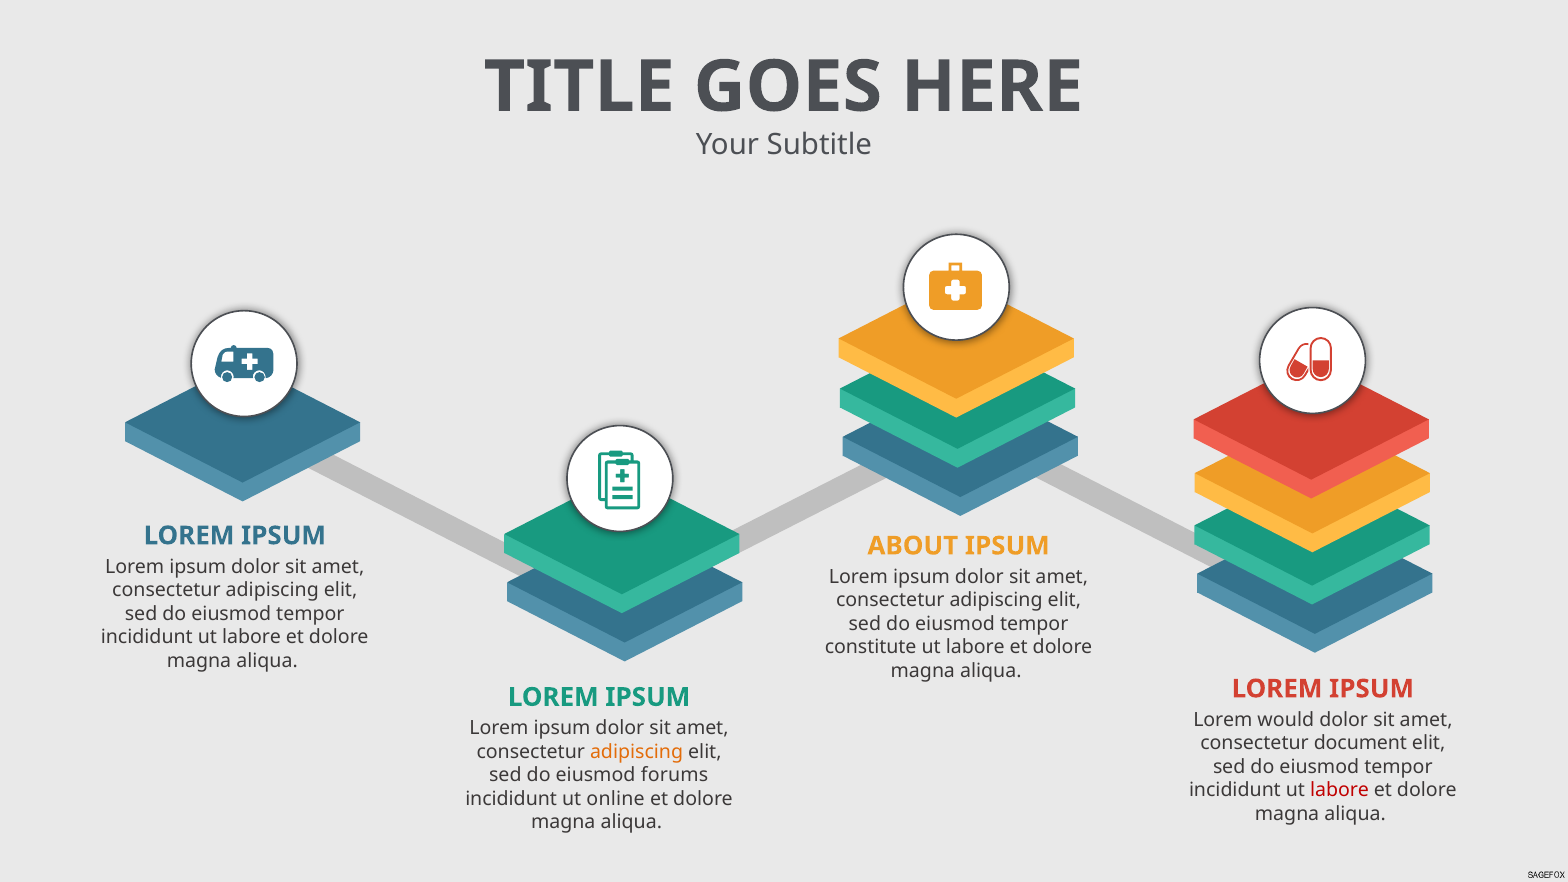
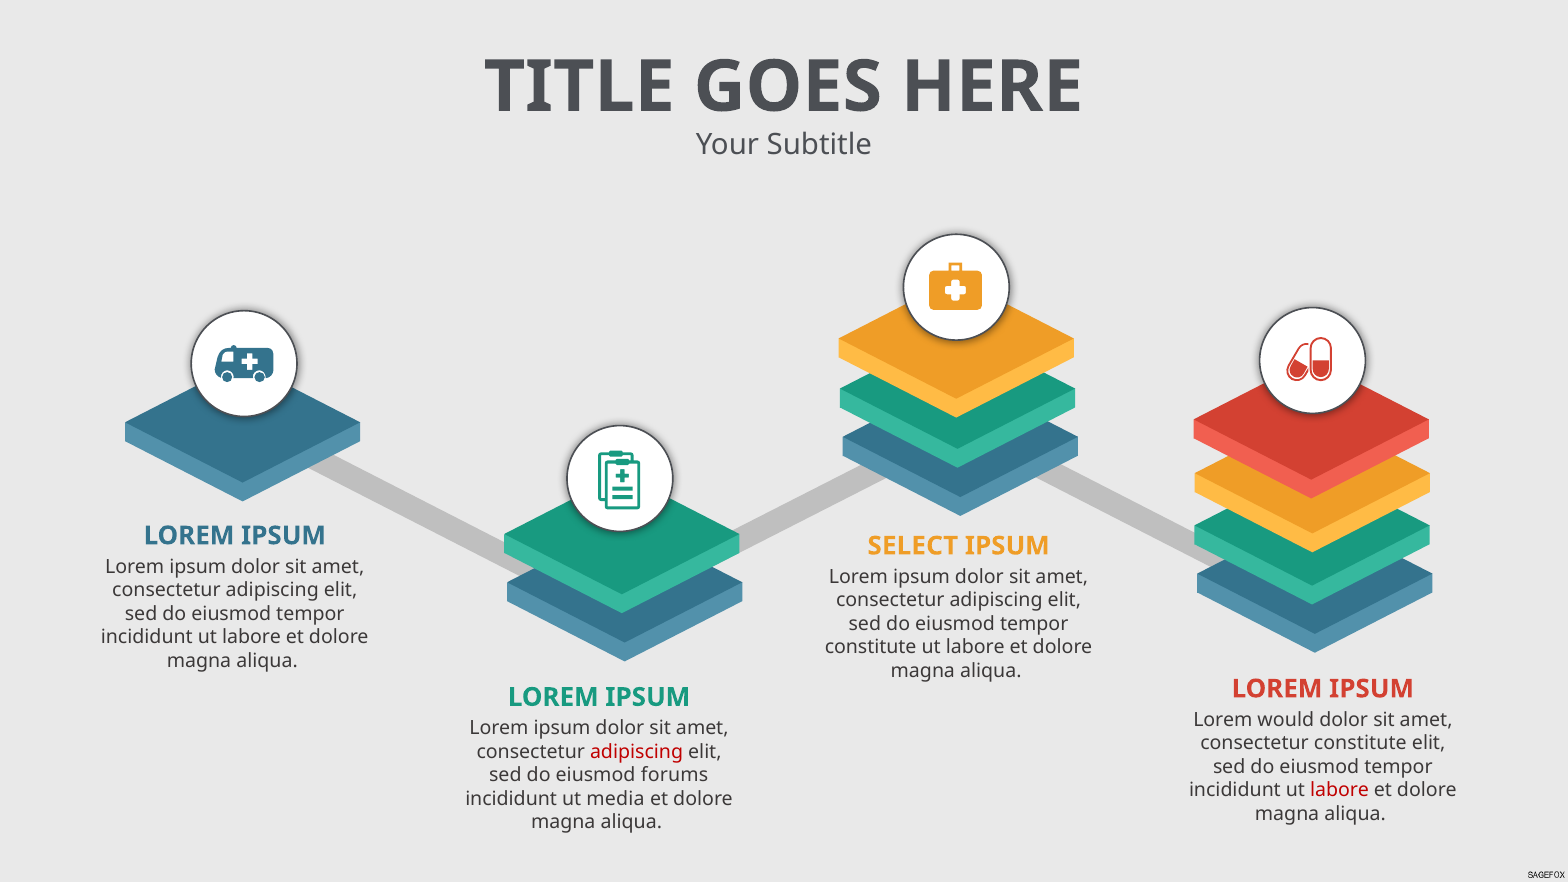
ABOUT: ABOUT -> SELECT (913, 546)
consectetur document: document -> constitute (1360, 743)
adipiscing colour: orange -> red (637, 752)
online: online -> media (616, 799)
